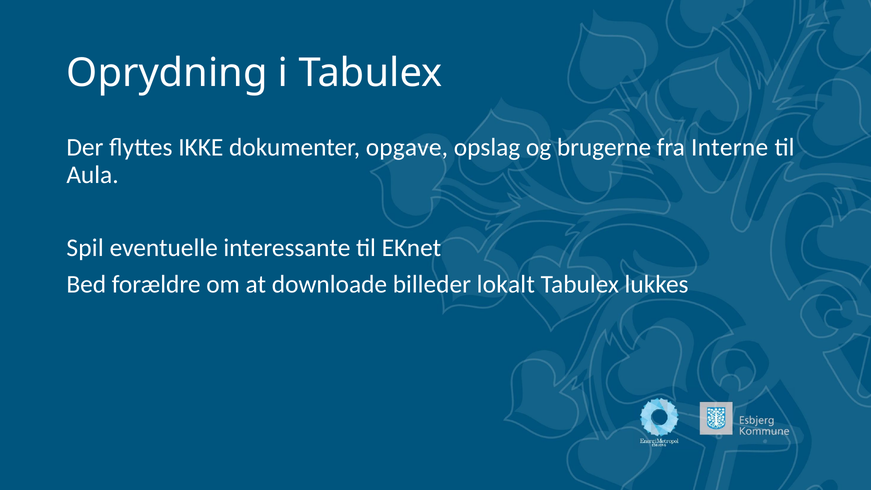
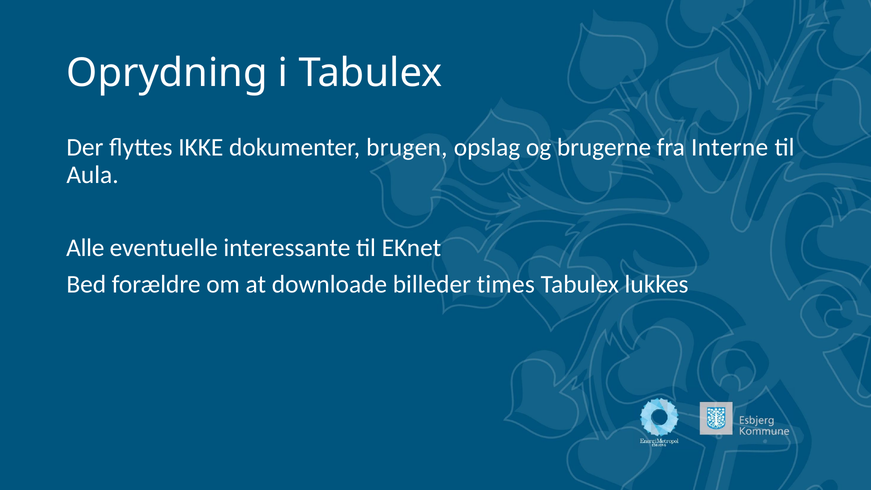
opgave: opgave -> brugen (407, 147)
Spil: Spil -> Alle (85, 248)
lokalt: lokalt -> times (506, 284)
